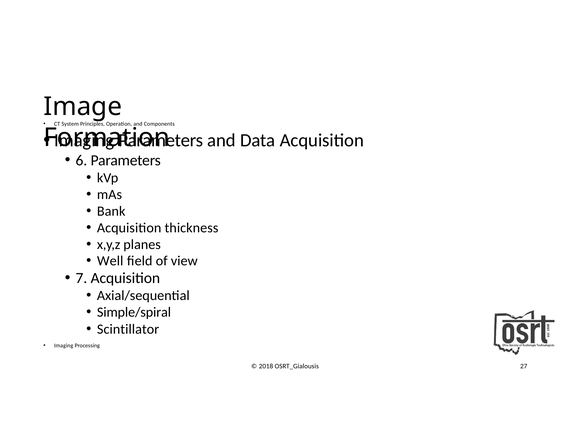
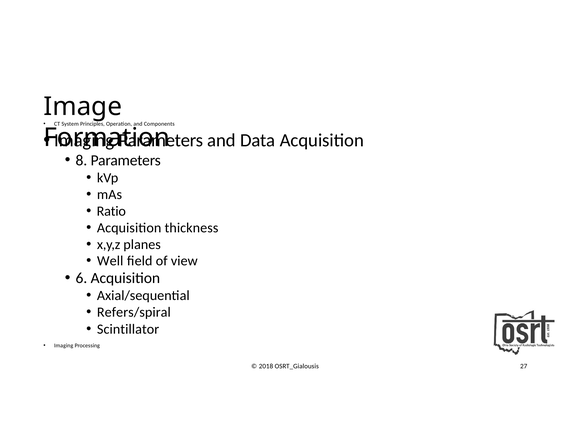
6: 6 -> 8 (81, 160)
Bank: Bank -> Ratio (111, 211)
7: 7 -> 6 (81, 278)
Simple/spiral: Simple/spiral -> Refers/spiral (134, 313)
